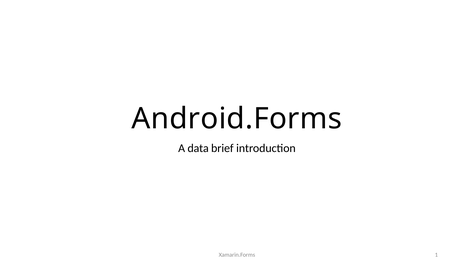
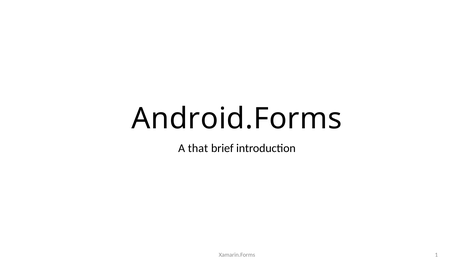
data: data -> that (198, 148)
